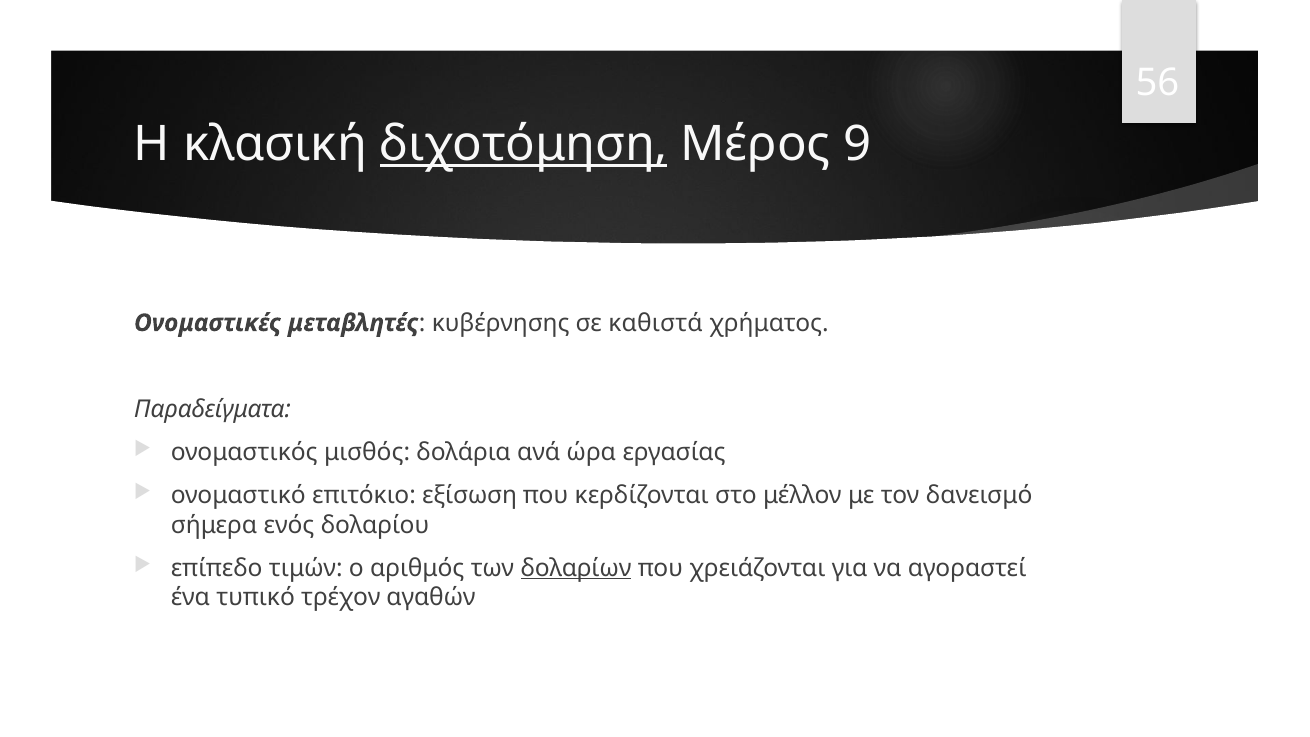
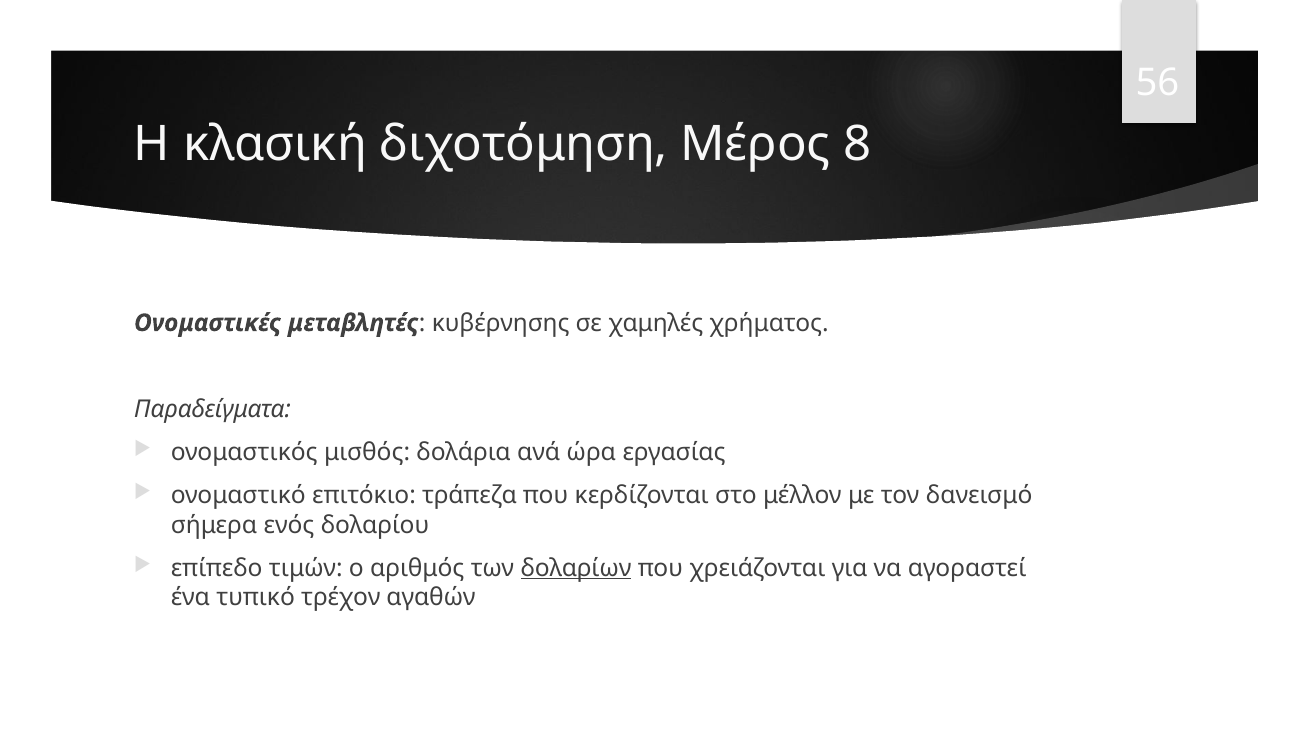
διχοτόμηση underline: present -> none (524, 144)
9: 9 -> 8 (858, 144)
καθιστά: καθιστά -> χαμηλές (656, 323)
εξίσωση: εξίσωση -> τράπεζα (470, 495)
